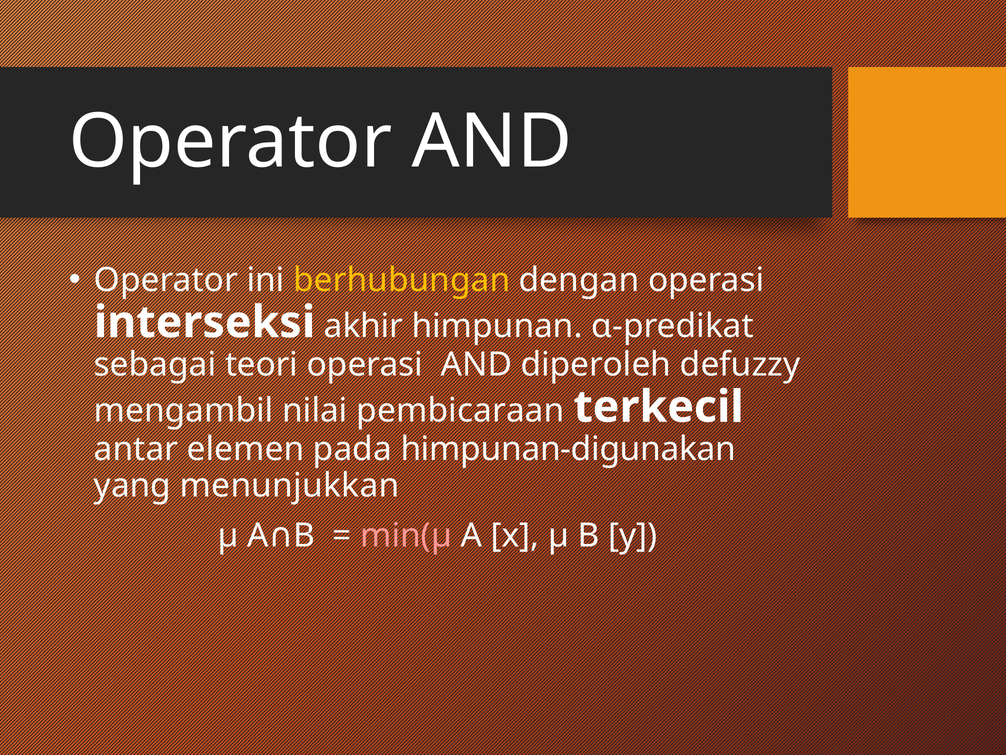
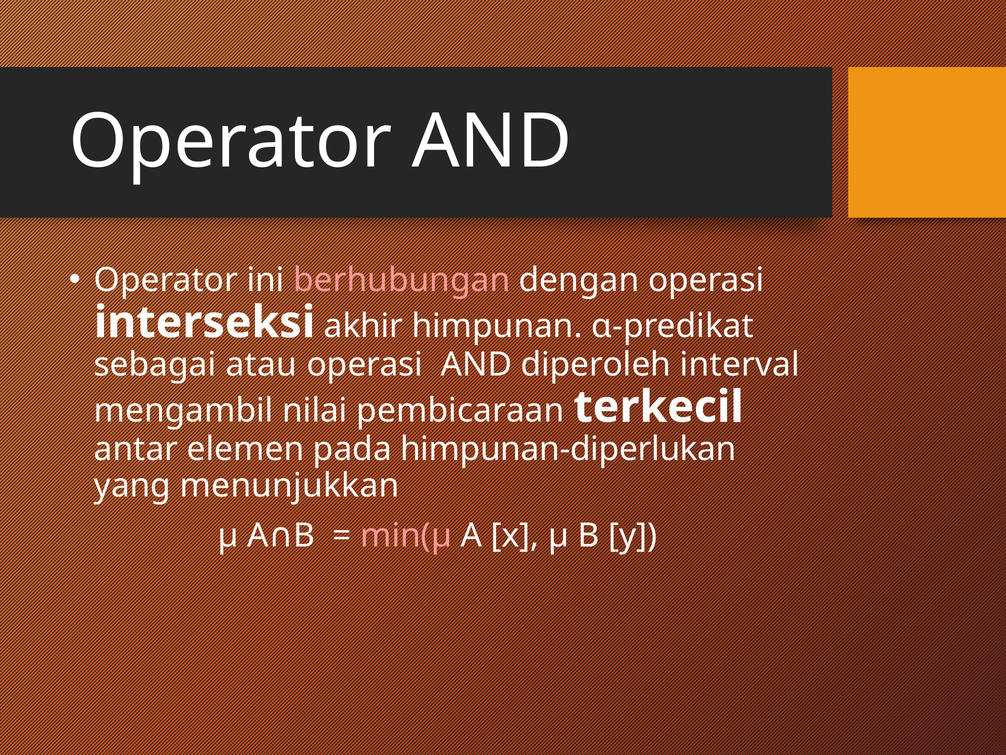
berhubungan colour: yellow -> pink (402, 280)
teori: teori -> atau (261, 365)
defuzzy: defuzzy -> interval (740, 365)
himpunan-digunakan: himpunan-digunakan -> himpunan-diperlukan (568, 449)
